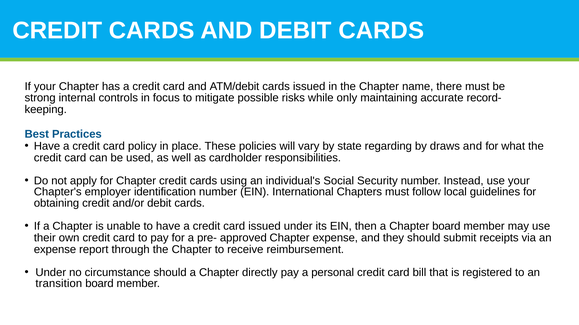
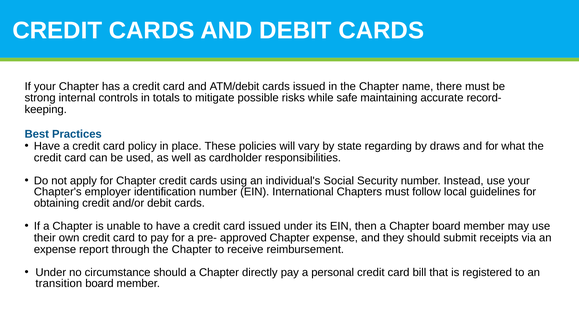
focus: focus -> totals (166, 98)
only: only -> safe (347, 98)
